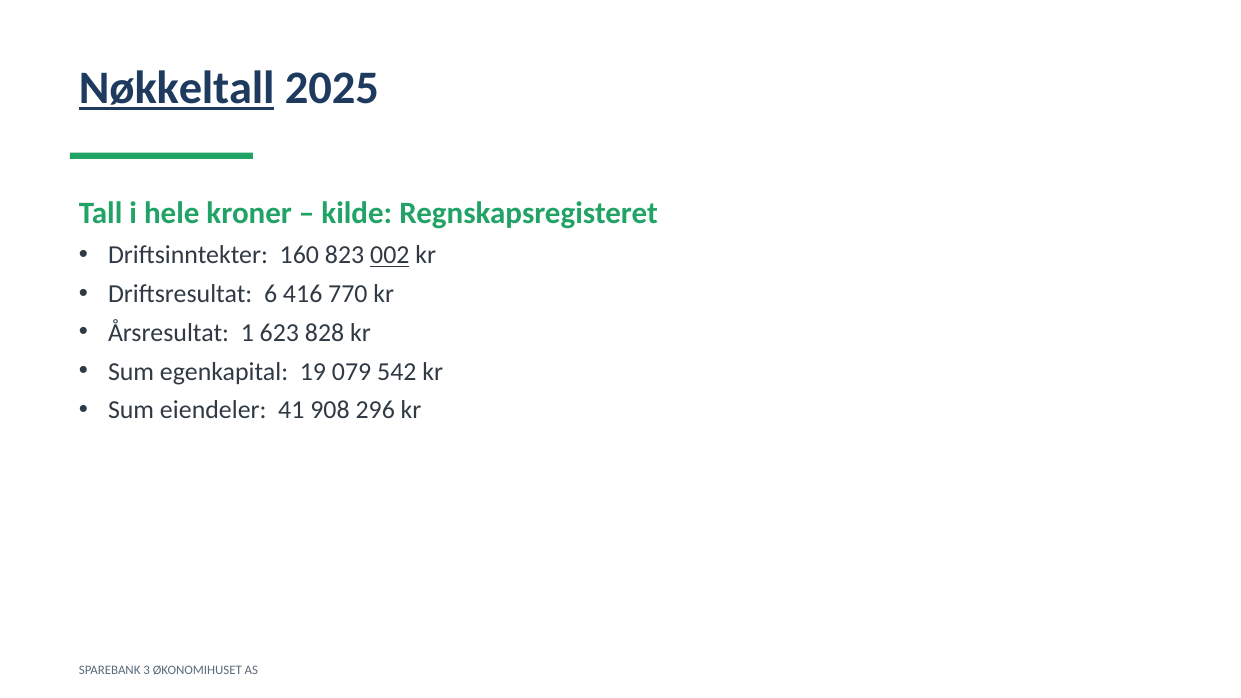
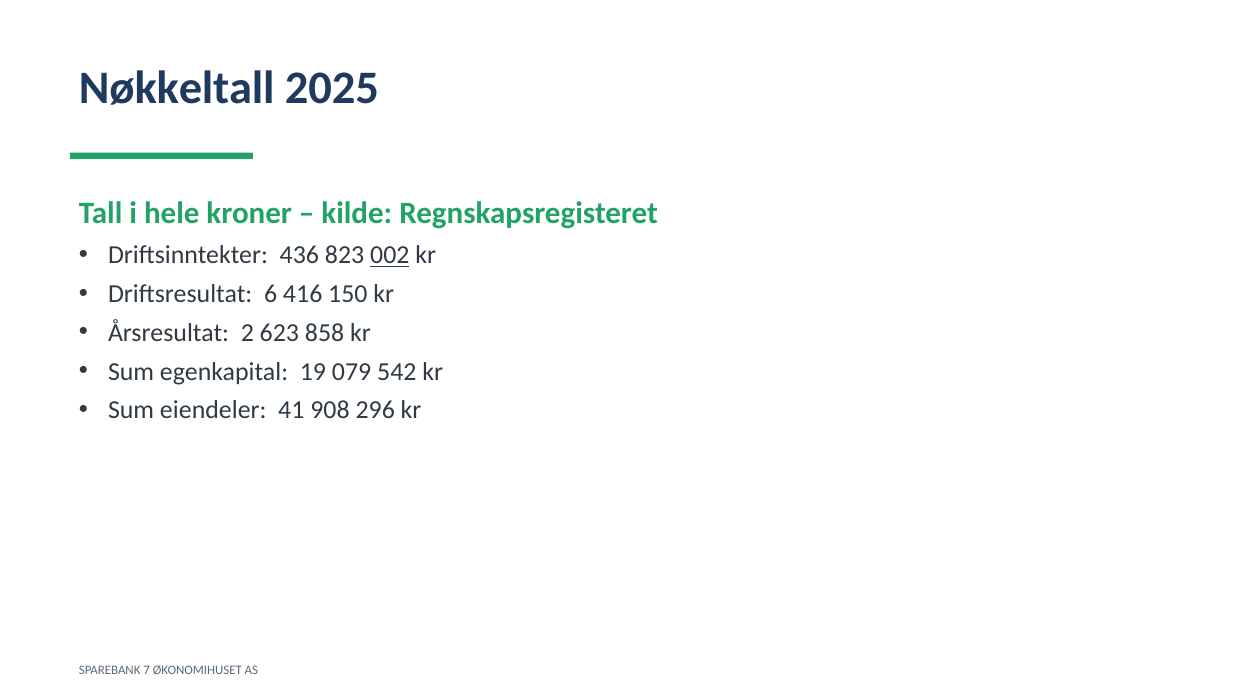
Nøkkeltall underline: present -> none (177, 89)
160: 160 -> 436 (299, 255)
770: 770 -> 150 (348, 294)
1: 1 -> 2 (247, 333)
828: 828 -> 858 (325, 333)
3: 3 -> 7 (147, 670)
